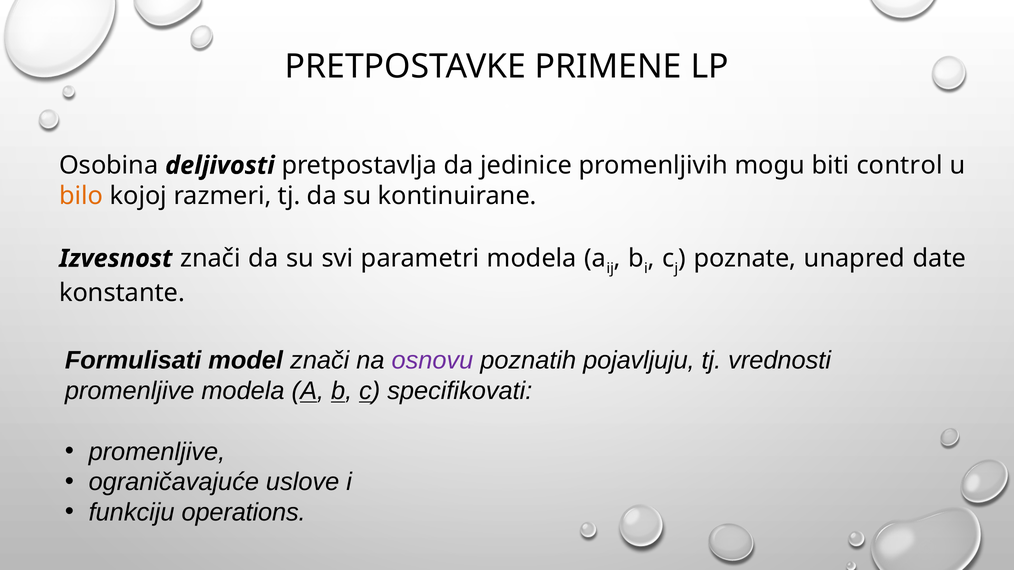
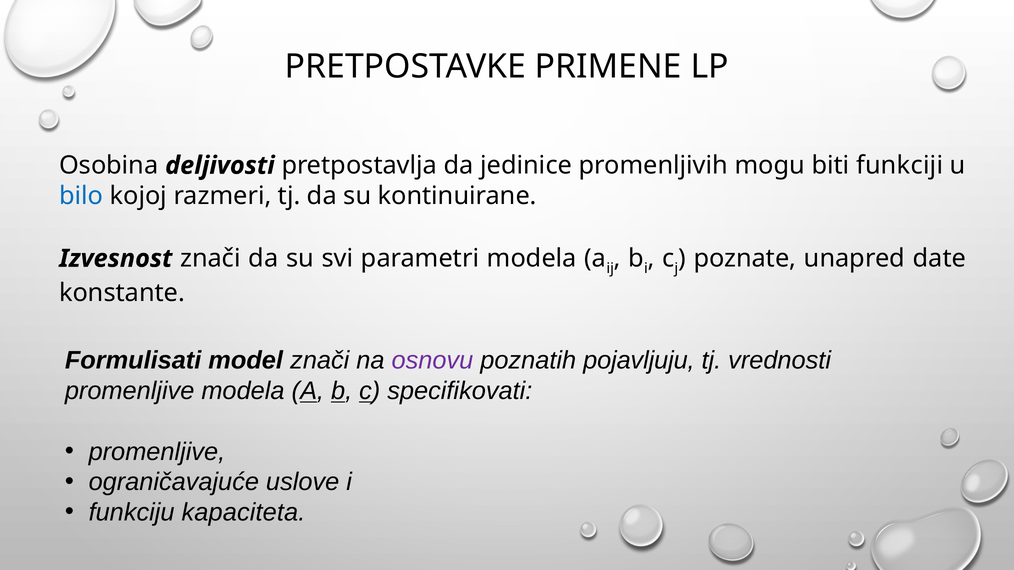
control: control -> funkciji (900, 166)
bilo colour: orange -> blue (81, 196)
operations: operations -> kapaciteta (243, 513)
